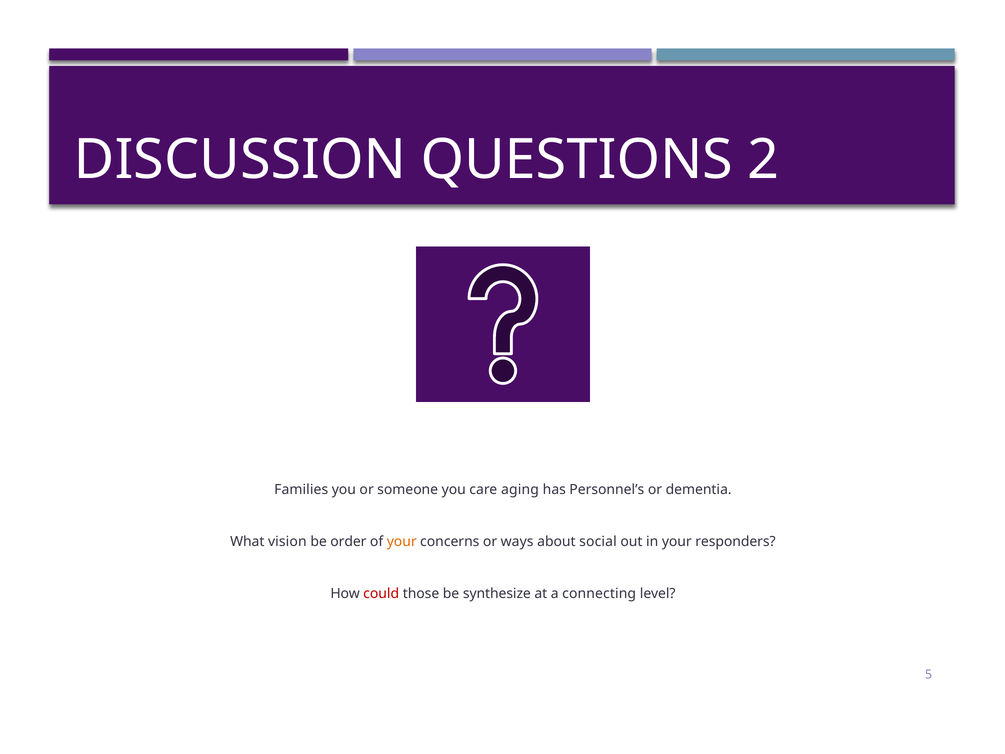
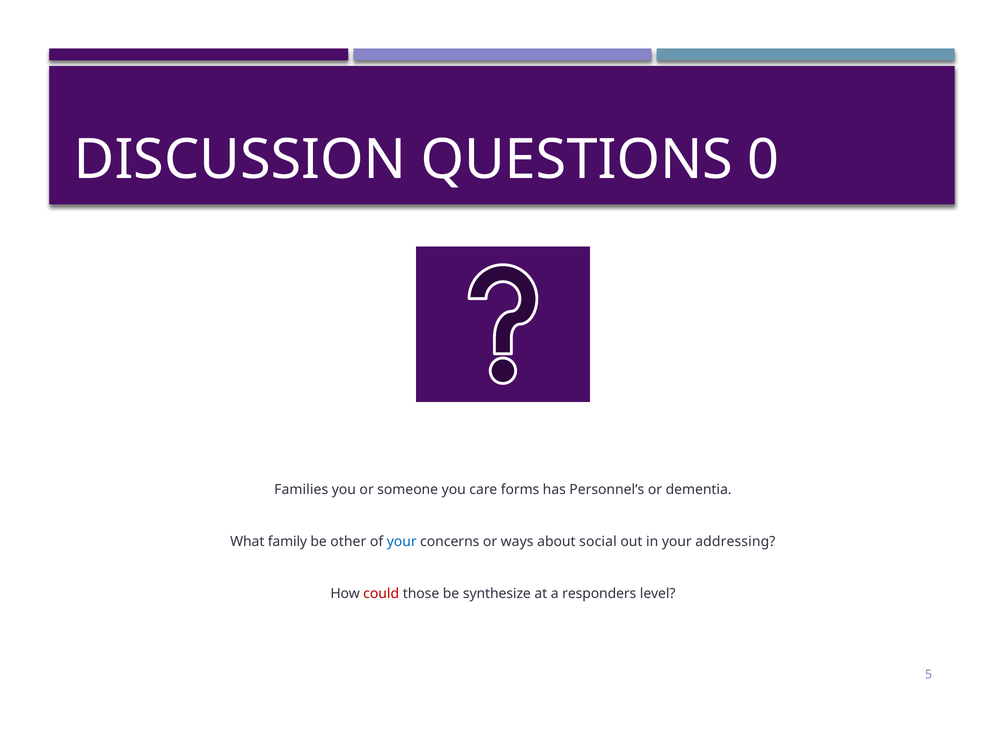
2: 2 -> 0 (763, 160)
aging: aging -> forms (520, 490)
vision: vision -> family (287, 542)
order: order -> other (348, 542)
your colour: orange -> blue (402, 542)
responders: responders -> addressing (735, 542)
connecting: connecting -> responders (599, 594)
